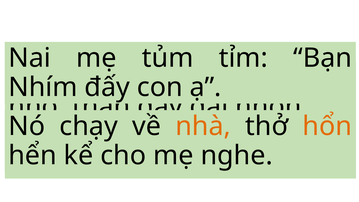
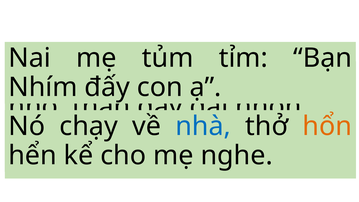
nhà colour: orange -> blue (203, 126)
